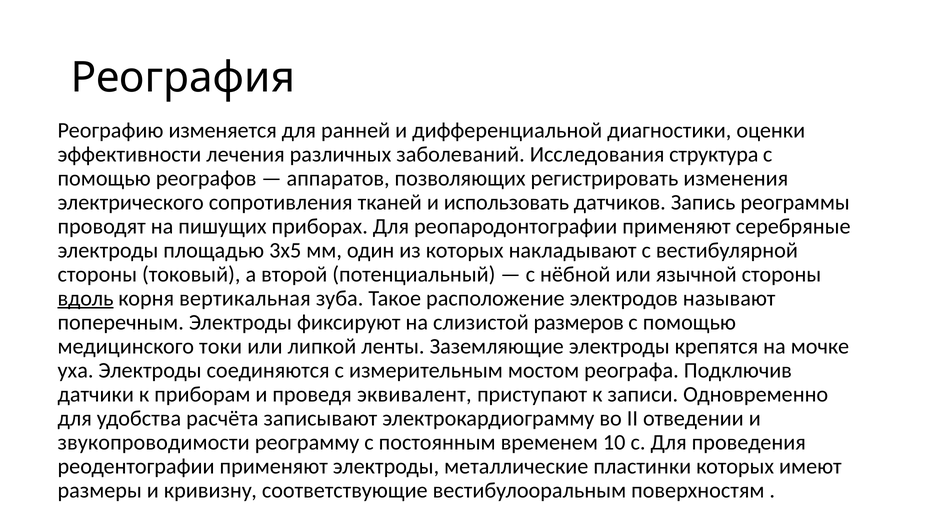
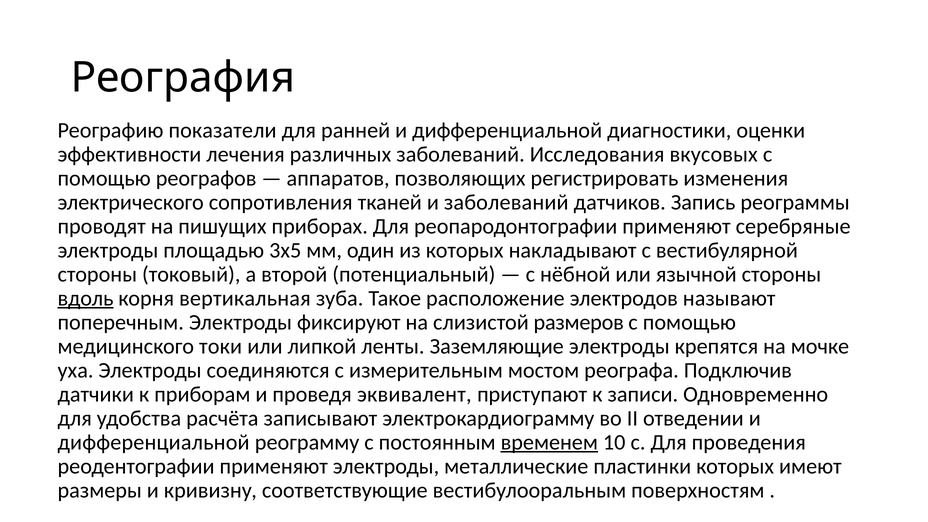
изменяется: изменяется -> показатели (223, 130)
структура: структура -> вкусовых (714, 154)
и использовать: использовать -> заболеваний (506, 202)
звукопроводимости: звукопроводимости -> дифференциальной (154, 442)
временем underline: none -> present (549, 442)
